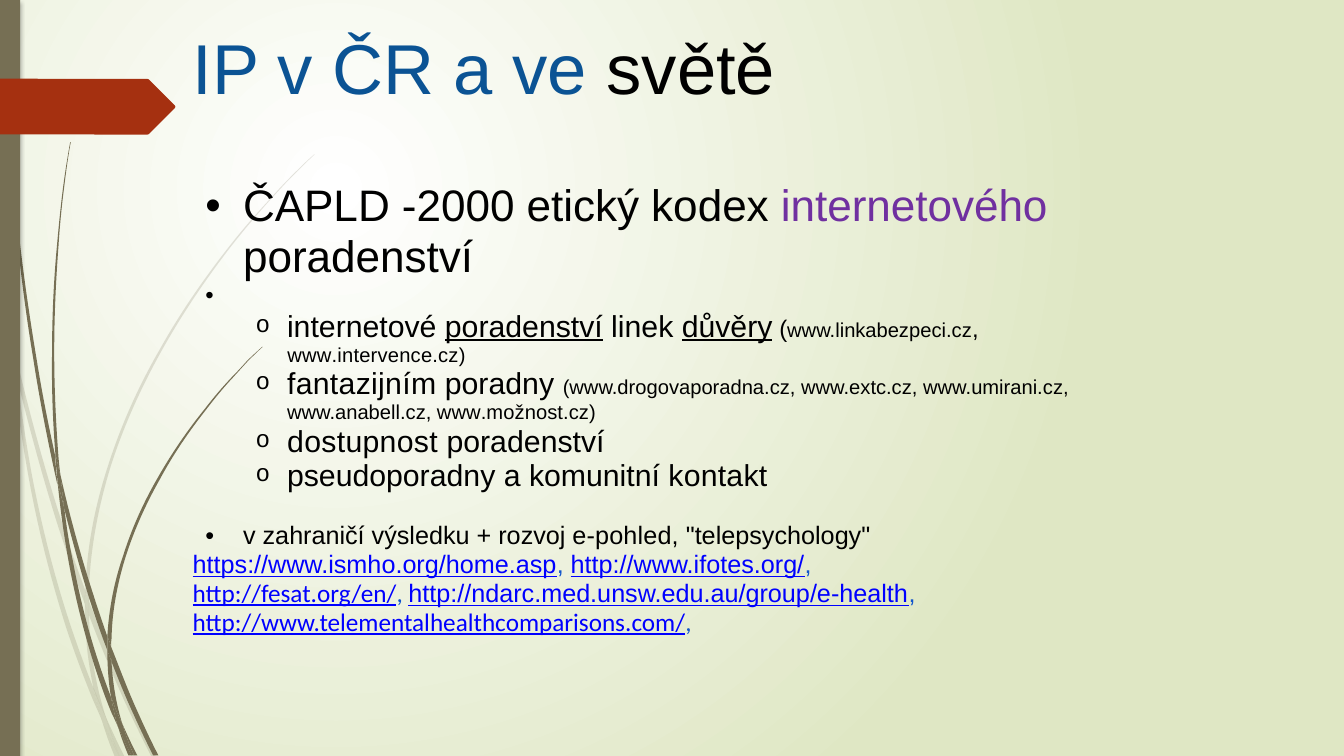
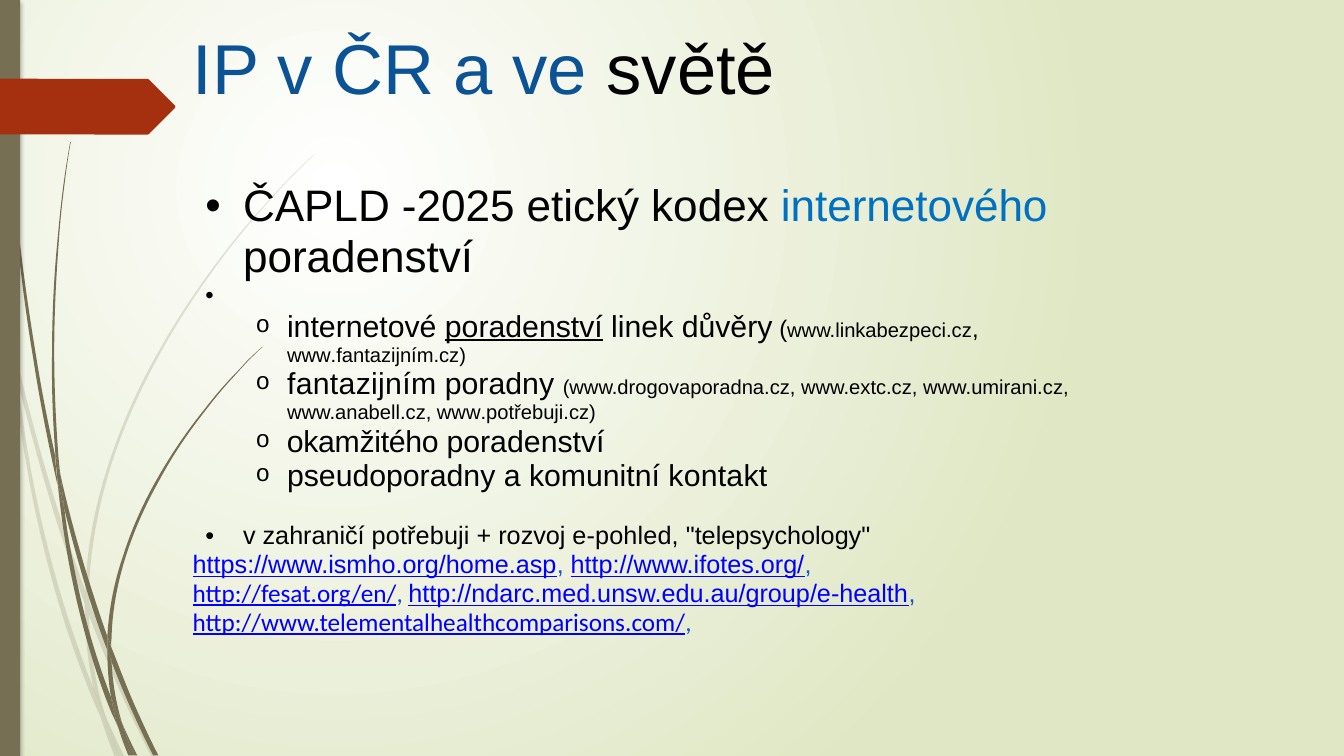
-2000: -2000 -> -2025 (458, 207)
internetového colour: purple -> blue (914, 207)
důvěry underline: present -> none (727, 327)
www.intervence.cz: www.intervence.cz -> www.fantazijním.cz (377, 356)
www.možnost.cz: www.možnost.cz -> www.potřebuji.cz (516, 413)
dostupnost: dostupnost -> okamžitého (363, 442)
výsledku: výsledku -> potřebuji (421, 537)
